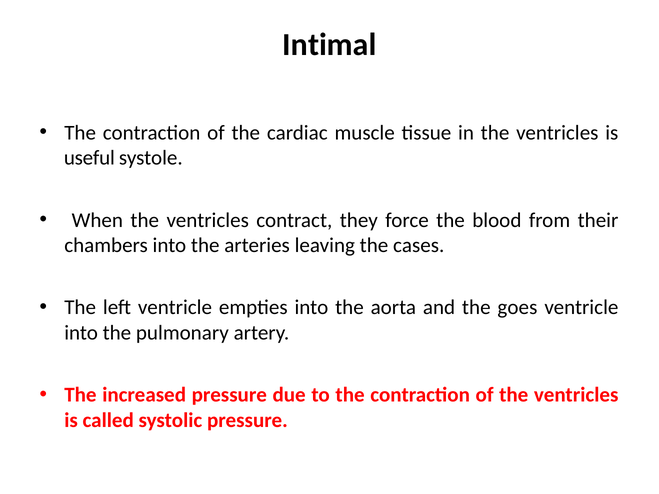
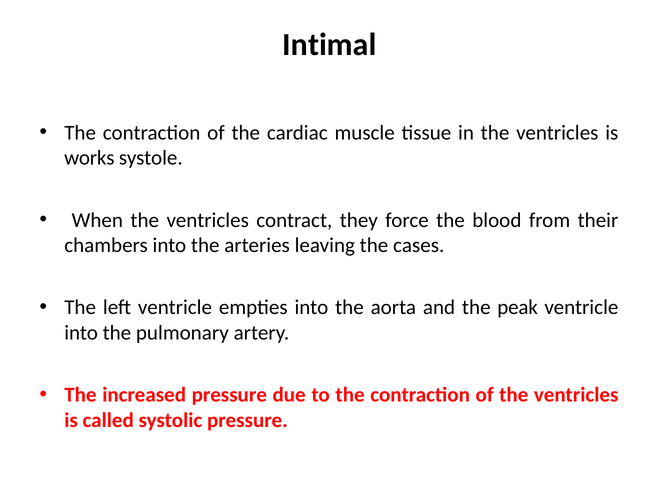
useful: useful -> works (89, 158)
goes: goes -> peak (518, 308)
